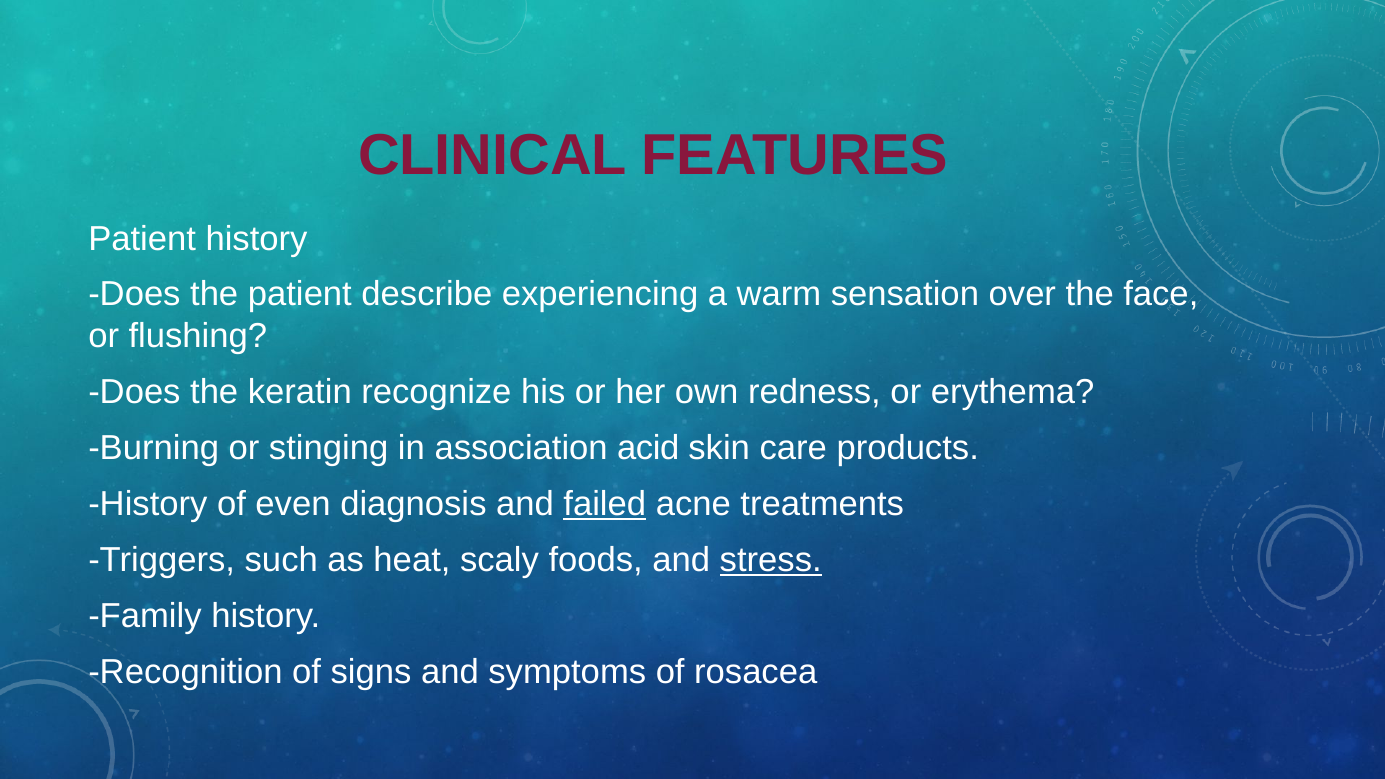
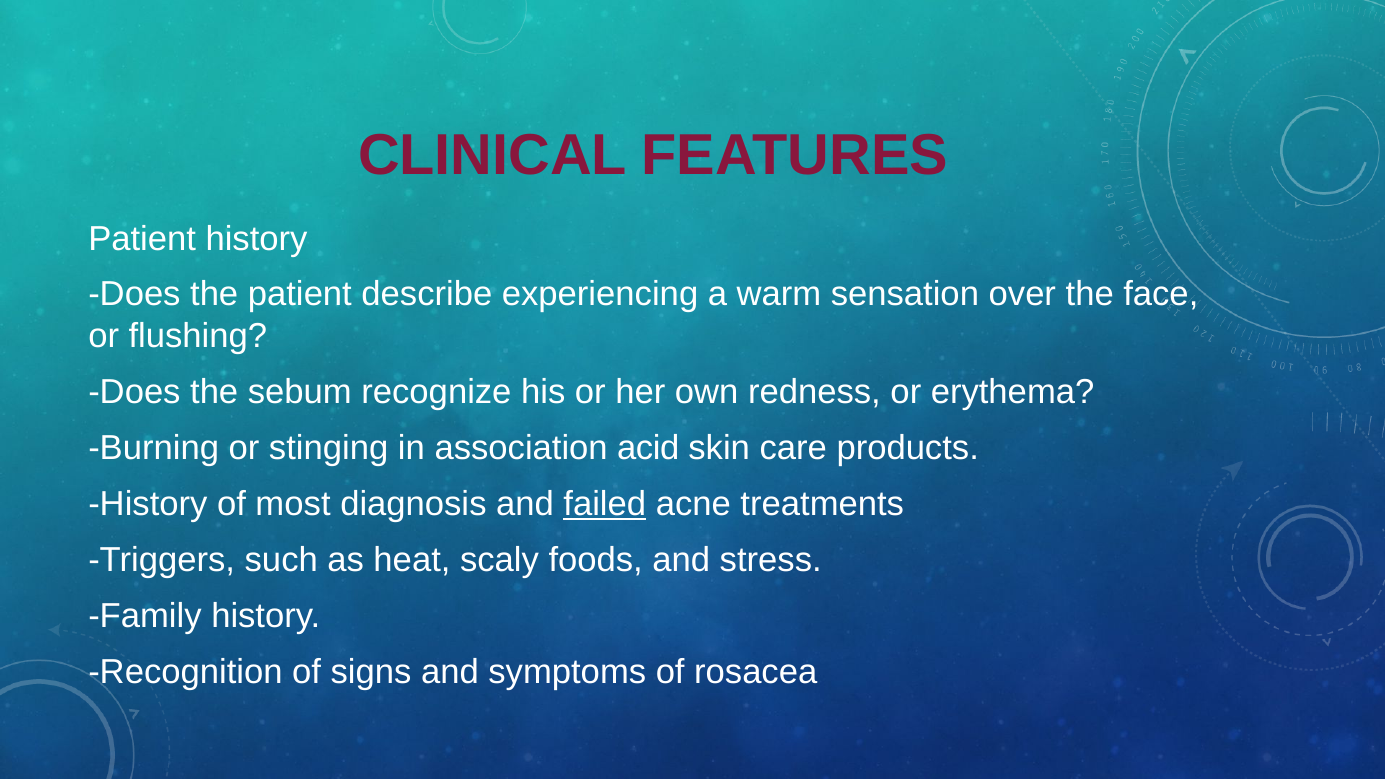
keratin: keratin -> sebum (300, 392)
even: even -> most (293, 504)
stress underline: present -> none (771, 560)
